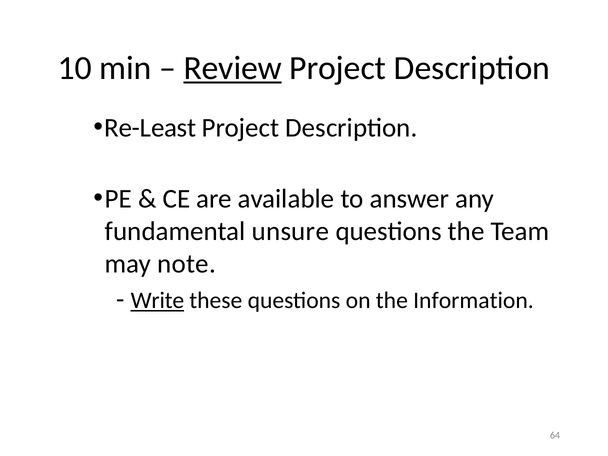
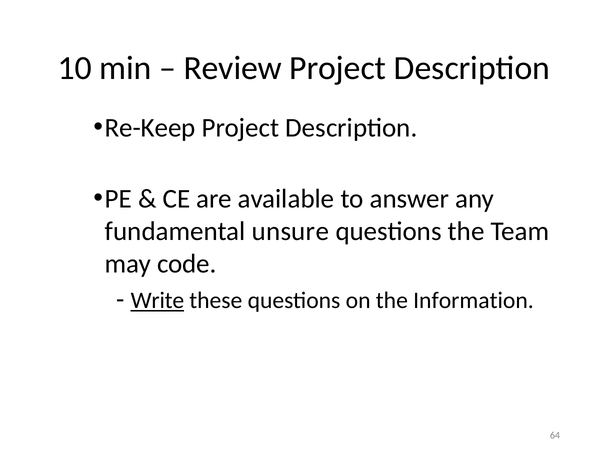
Review underline: present -> none (233, 68)
Re-Least: Re-Least -> Re-Keep (150, 128)
note: note -> code (187, 264)
